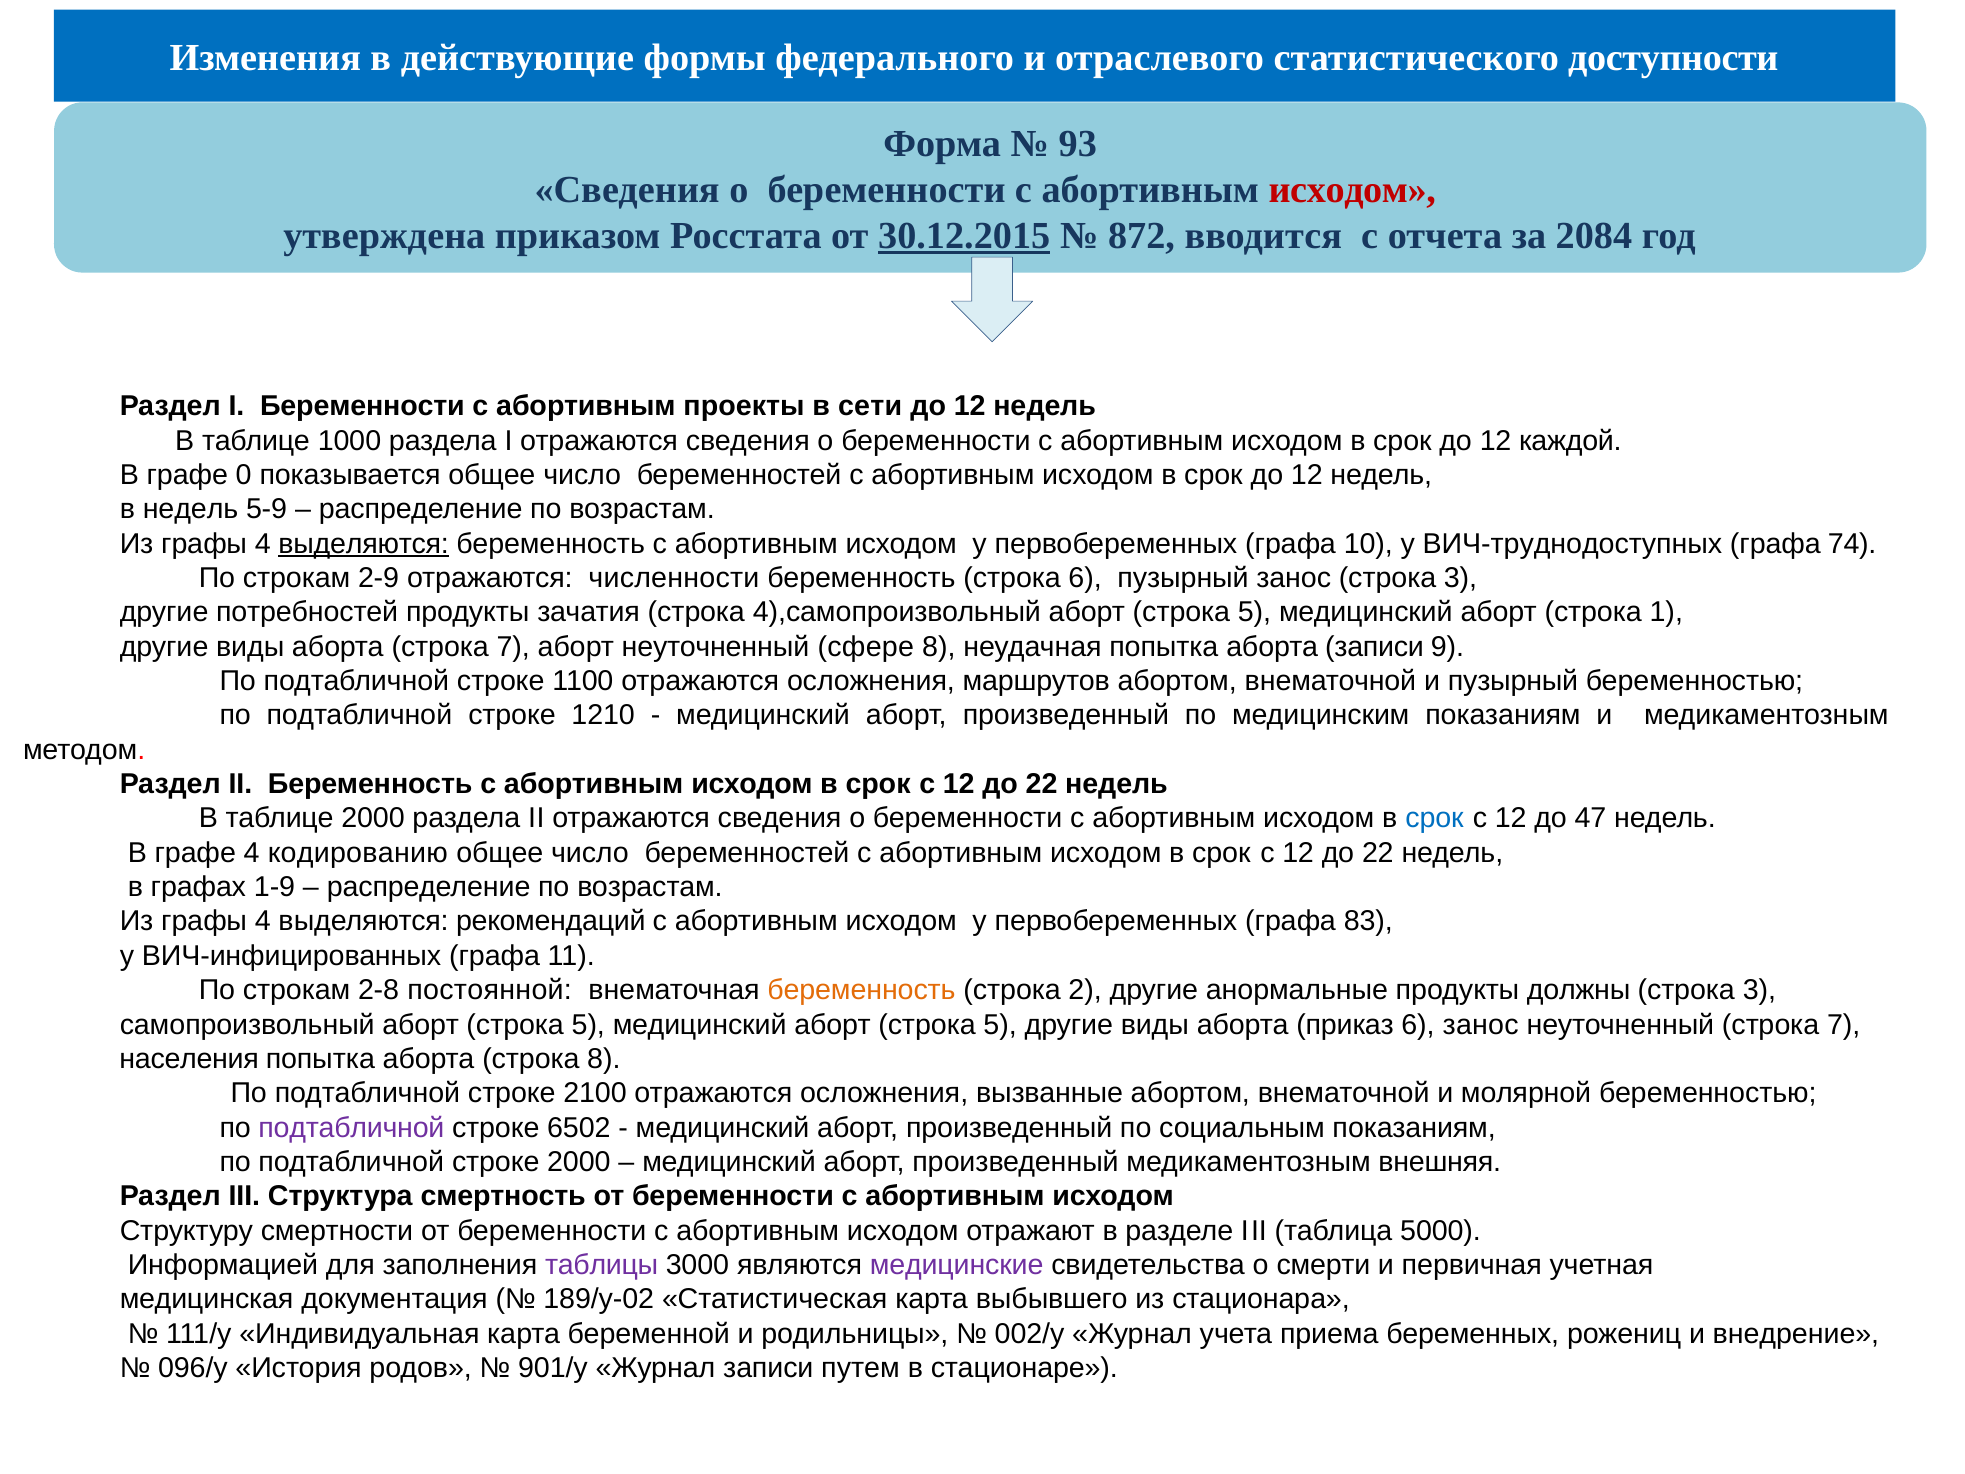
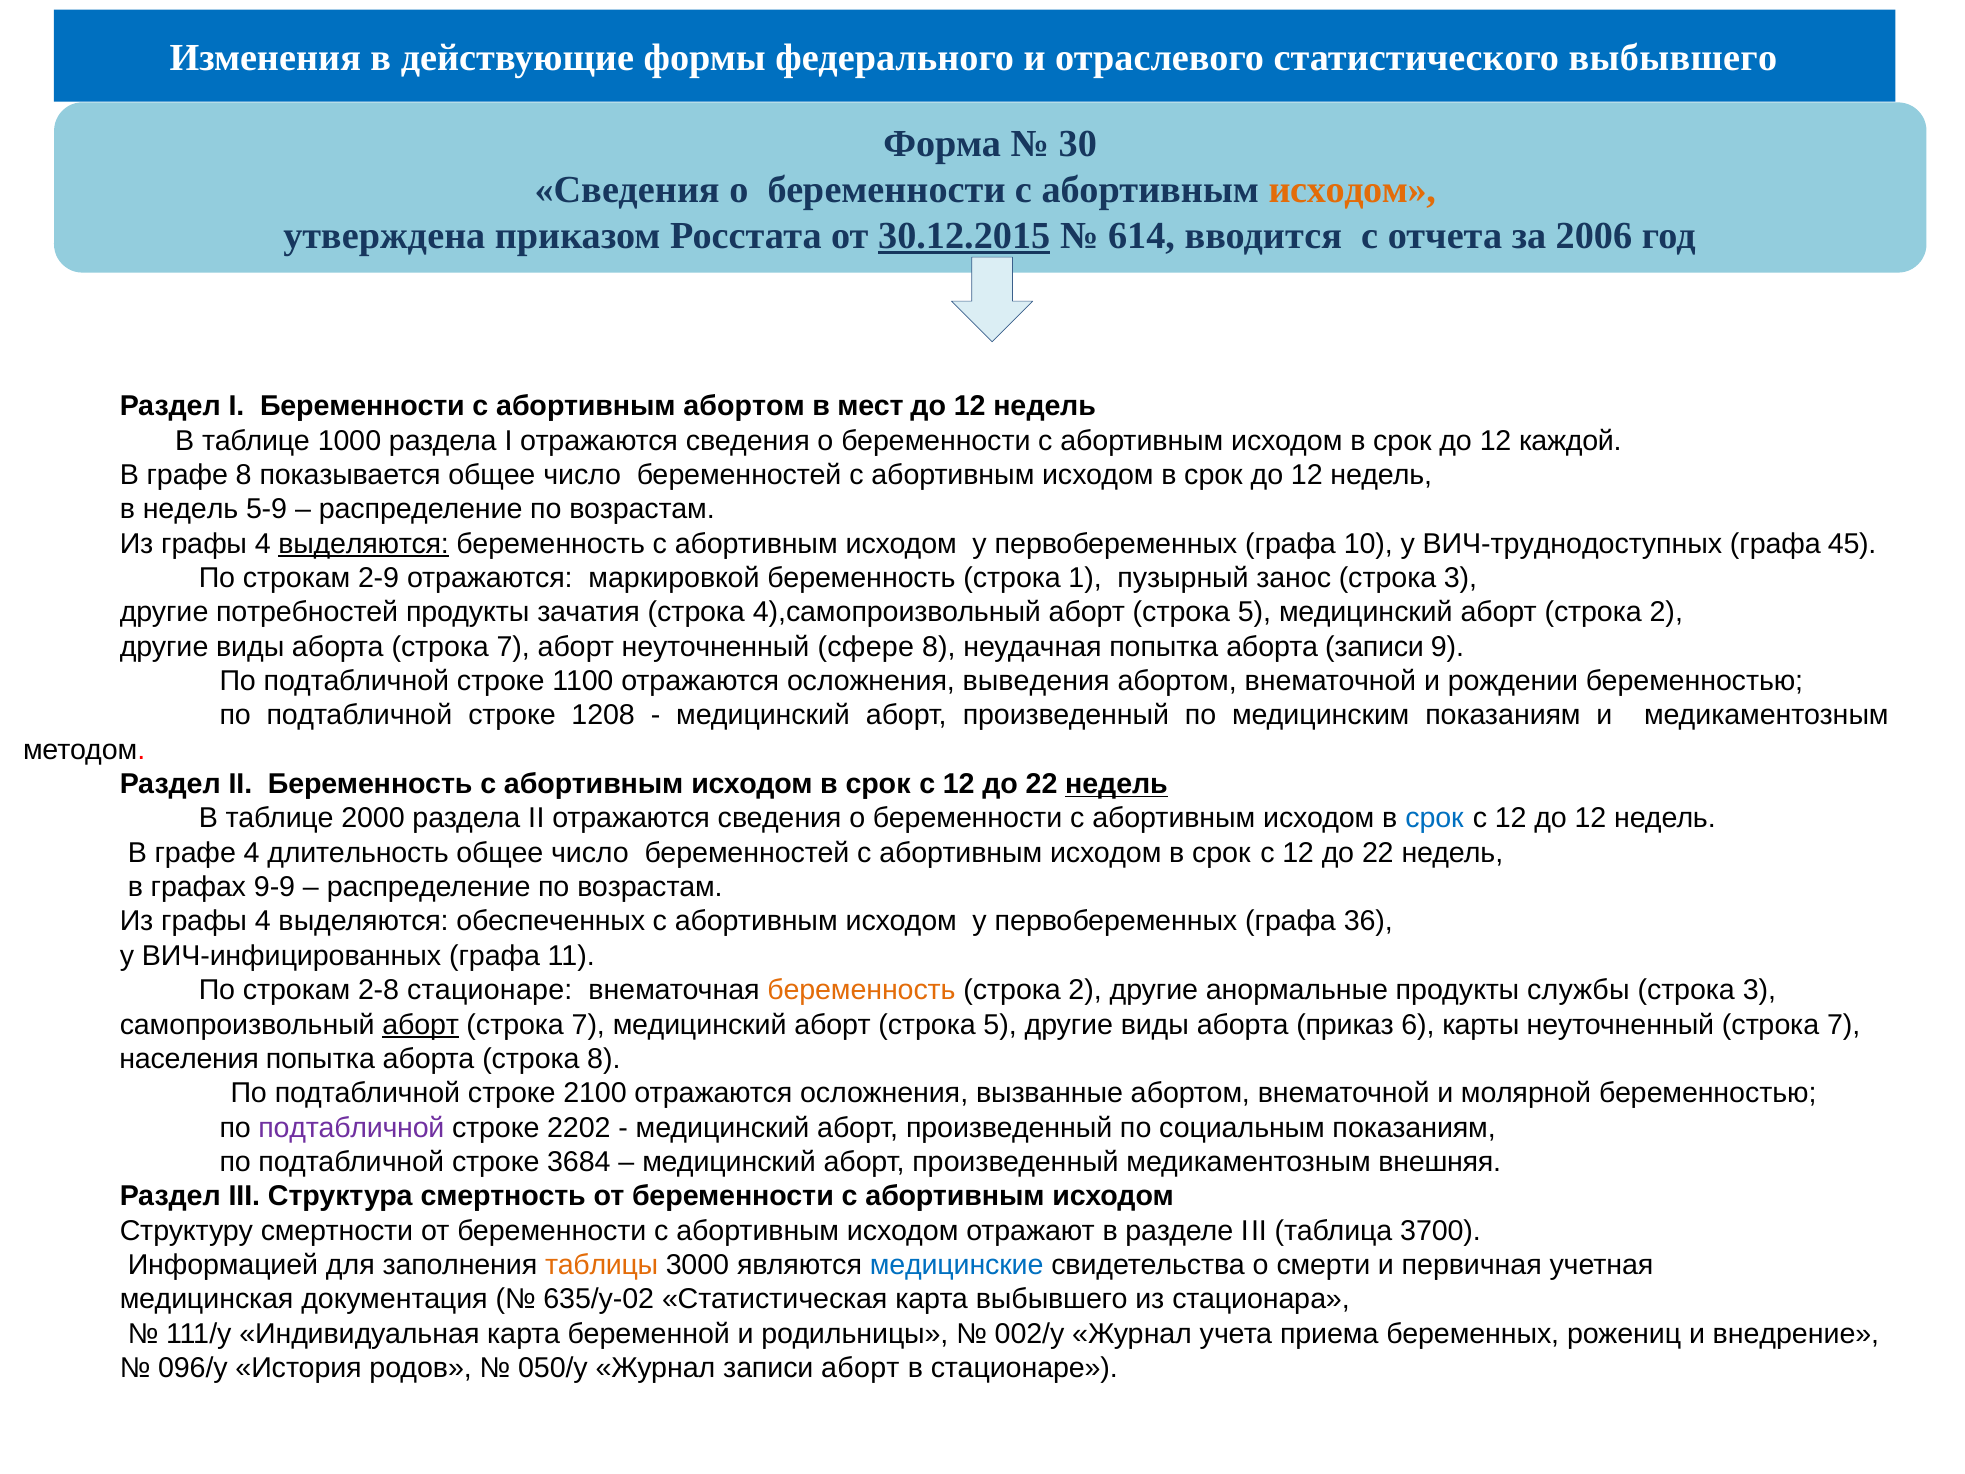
статистического доступности: доступности -> выбывшего (1673, 58)
93: 93 -> 30 (1078, 144)
исходом colour: red -> orange (1352, 190)
872: 872 -> 614 (1142, 236)
2084: 2084 -> 2006 (1594, 236)
абортивным проекты: проекты -> абортом (744, 406)
сети: сети -> мест (870, 406)
графе 0: 0 -> 8 (244, 475)
74: 74 -> 45 (1852, 544)
численности: численности -> маркировкой (674, 578)
строка 6: 6 -> 1 (1085, 578)
аборт строка 1: 1 -> 2 (1666, 612)
маршрутов: маршрутов -> выведения (1036, 681)
и пузырный: пузырный -> рождении (1513, 681)
1210: 1210 -> 1208 (603, 715)
недель underline: none -> present (1116, 784)
12 до 47: 47 -> 12 (1590, 818)
кодированию: кодированию -> длительность (358, 853)
1-9: 1-9 -> 9-9 (275, 887)
рекомендаций: рекомендаций -> обеспеченных (551, 921)
83: 83 -> 36 (1368, 921)
2-8 постоянной: постоянной -> стационаре (490, 990)
должны: должны -> службы (1578, 990)
аборт underline: none -> present (421, 1024)
5: 5 -> 7 (588, 1024)
6 занос: занос -> карты (1481, 1024)
6502: 6502 -> 2202 (579, 1127)
строке 2000: 2000 -> 3684 (579, 1162)
5000: 5000 -> 3700 (1441, 1231)
таблицы colour: purple -> orange (602, 1265)
медицинские colour: purple -> blue (957, 1265)
189/у-02: 189/у-02 -> 635/у-02 (599, 1299)
901/у: 901/у -> 050/у (553, 1368)
записи путем: путем -> аборт (860, 1368)
